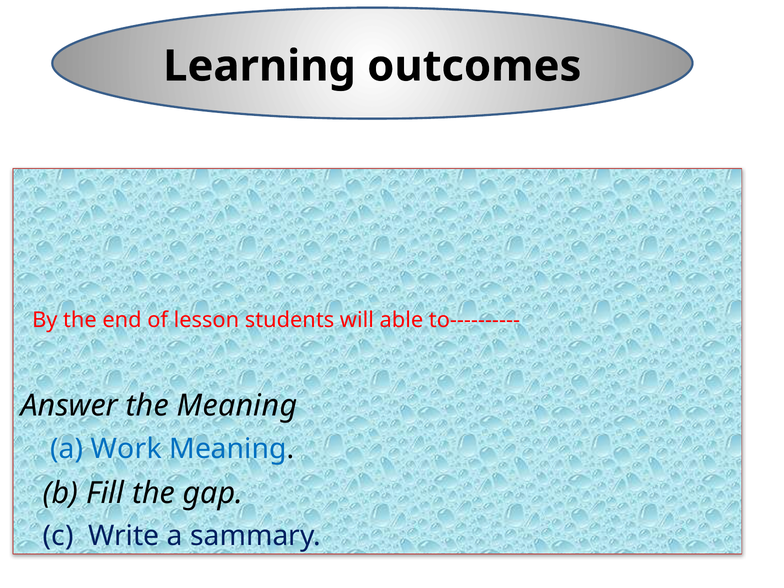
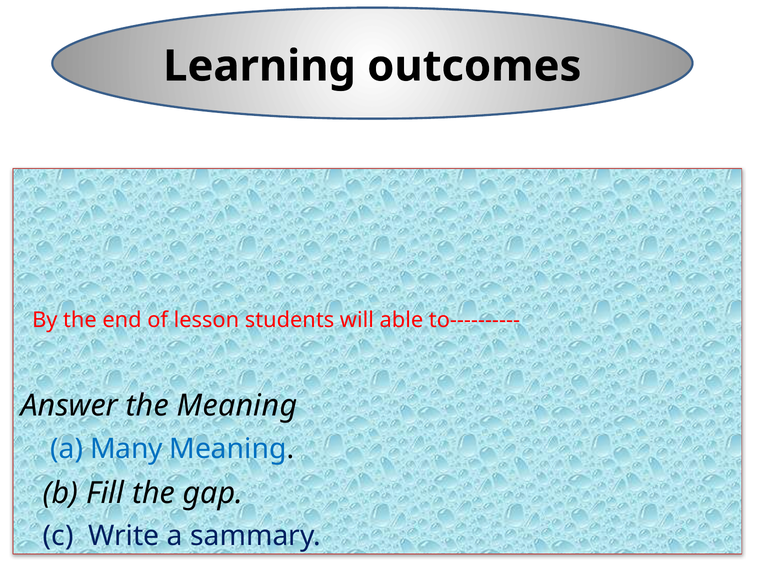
Work: Work -> Many (126, 449)
